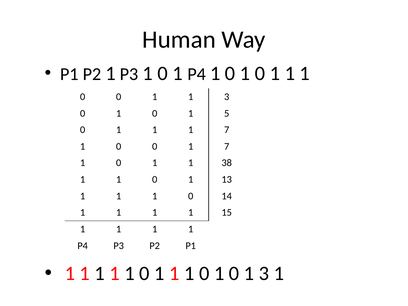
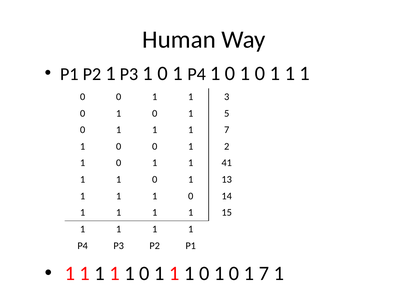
0 1 7: 7 -> 2 (227, 146)
38: 38 -> 41 (227, 163)
0 1 3: 3 -> 7 (264, 273)
